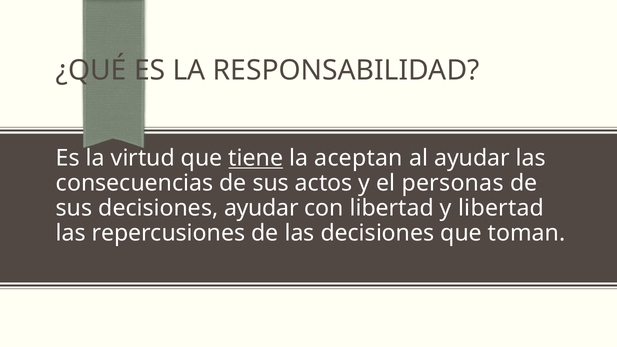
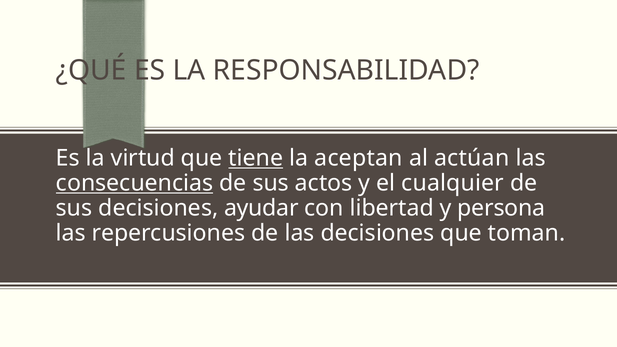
al ayudar: ayudar -> actúan (472, 158)
consecuencias underline: none -> present (135, 183)
personas: personas -> cualquier (453, 183)
y libertad: libertad -> persona (501, 208)
